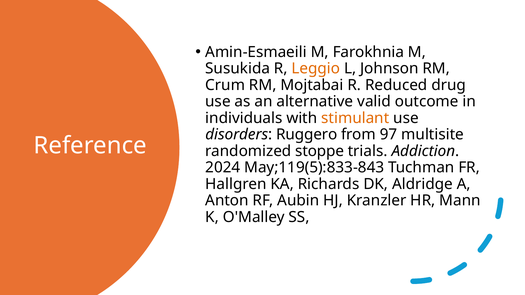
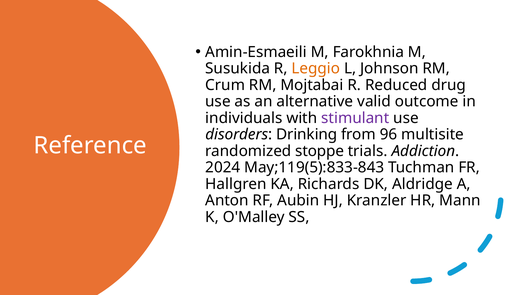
stimulant colour: orange -> purple (355, 118)
Ruggero: Ruggero -> Drinking (307, 135)
97: 97 -> 96 (389, 135)
